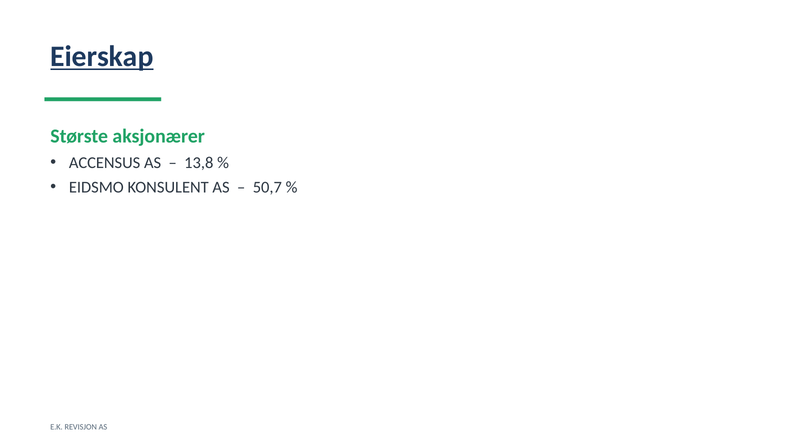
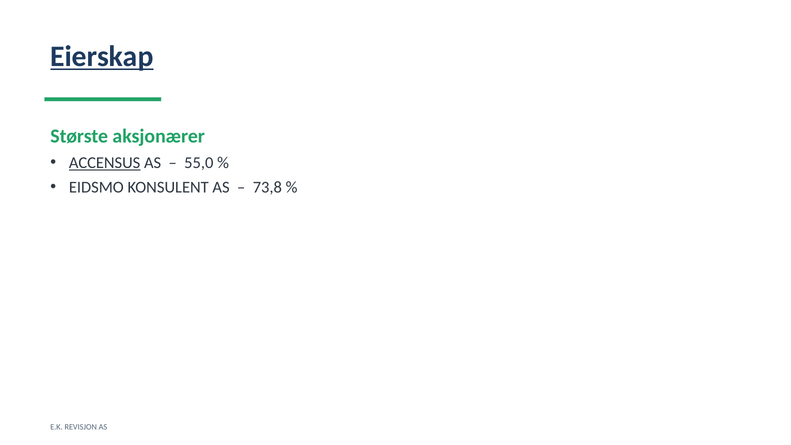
ACCENSUS underline: none -> present (105, 163)
13,8: 13,8 -> 55,0 (199, 163)
50,7: 50,7 -> 73,8 (267, 187)
